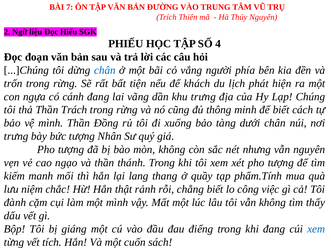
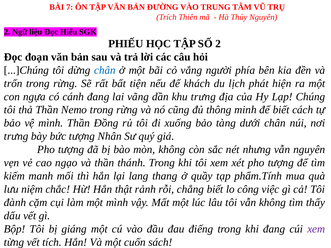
SỐ 4: 4 -> 2 (218, 44)
Trách: Trách -> Nemo (74, 110)
xem colour: blue -> purple (316, 229)
